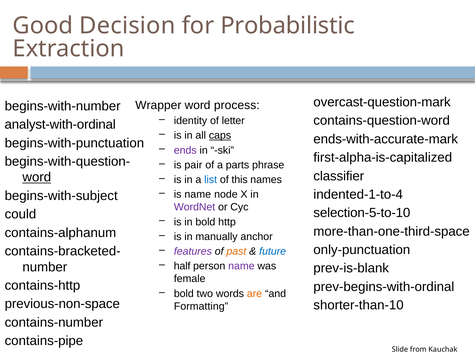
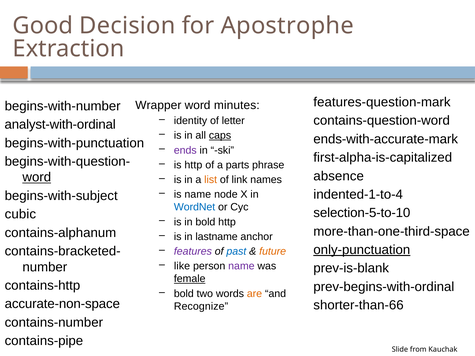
Probabilistic: Probabilistic -> Apostrophe (287, 26)
overcast-question-mark: overcast-question-mark -> features-question-mark (382, 102)
process: process -> minutes (237, 105)
is pair: pair -> http (193, 165)
classifier: classifier -> absence (339, 176)
list colour: blue -> orange (211, 180)
this: this -> link (240, 180)
WordNet colour: purple -> blue (195, 207)
could: could -> cubic (20, 214)
manually: manually -> lastname (217, 237)
only-punctuation underline: none -> present (362, 250)
past colour: orange -> blue (236, 252)
future colour: blue -> orange (273, 252)
half: half -> like (182, 266)
female underline: none -> present (190, 279)
previous-non-space: previous-non-space -> accurate-non-space (62, 304)
shorter-than-10: shorter-than-10 -> shorter-than-66 (359, 305)
Formatting: Formatting -> Recognize (201, 306)
